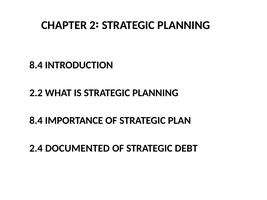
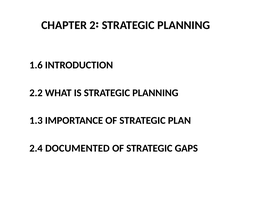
8.4: 8.4 -> 1.6 (36, 65)
8.4: 8.4 -> 1.3 (36, 121)
DEBT: DEBT -> GAPS (186, 148)
